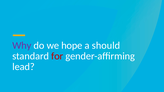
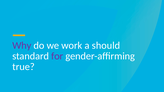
hope: hope -> work (72, 46)
for colour: red -> purple (57, 56)
lead: lead -> true (23, 67)
